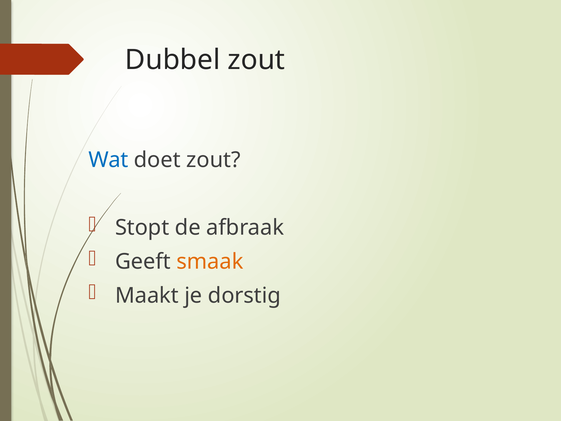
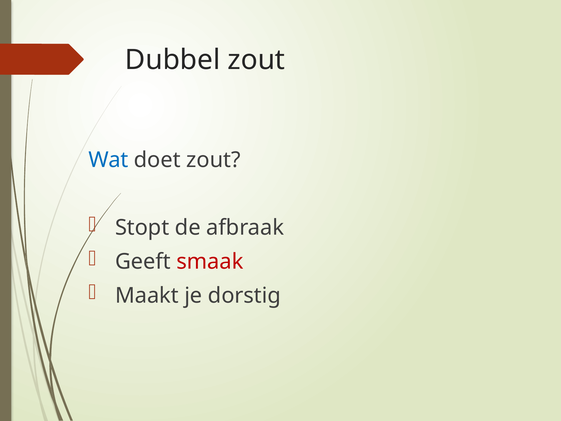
smaak colour: orange -> red (210, 262)
